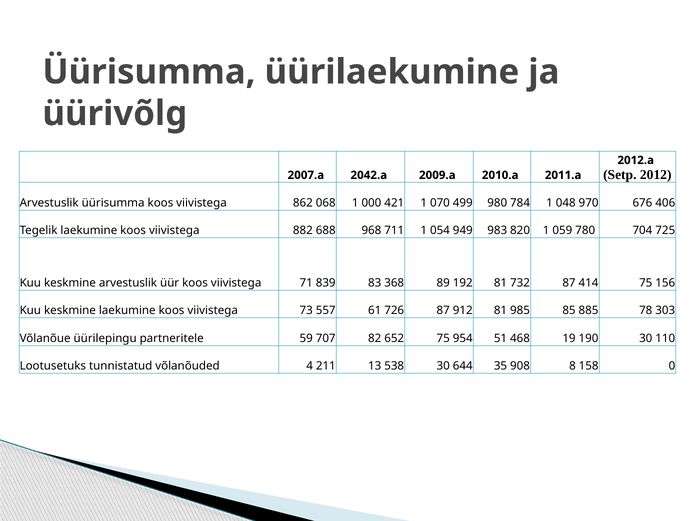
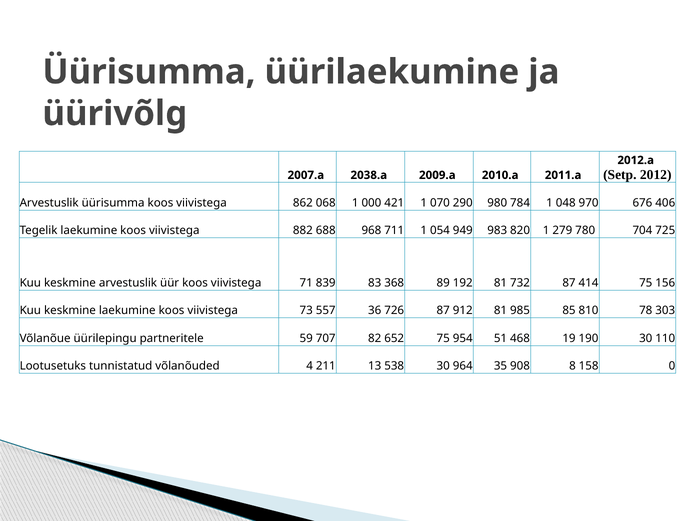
2042.a: 2042.a -> 2038.a (369, 175)
499: 499 -> 290 (463, 203)
059: 059 -> 279 (562, 231)
61: 61 -> 36 (375, 311)
885: 885 -> 810 (589, 311)
644: 644 -> 964 (463, 366)
